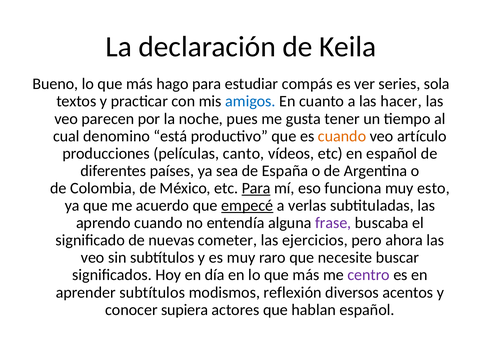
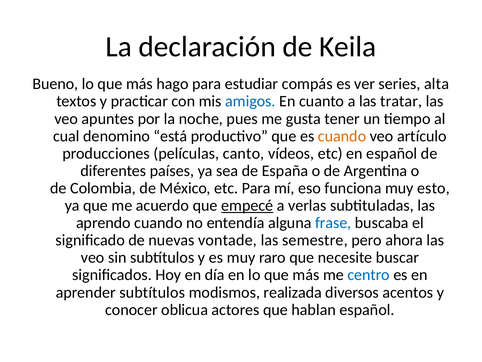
sola: sola -> alta (437, 84)
hacer: hacer -> tratar (401, 101)
parecen: parecen -> apuntes (108, 119)
Para underline: present -> none (256, 188)
frase colour: purple -> blue (333, 223)
cometer: cometer -> vontade (227, 240)
ejercicios: ejercicios -> semestre (315, 240)
centro colour: purple -> blue (369, 275)
reflexión: reflexión -> realizada (293, 292)
supiera: supiera -> oblicua (185, 309)
